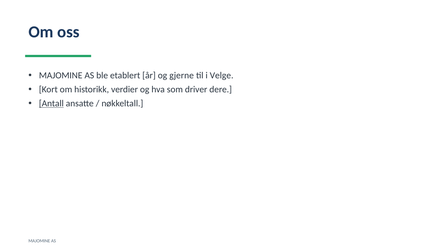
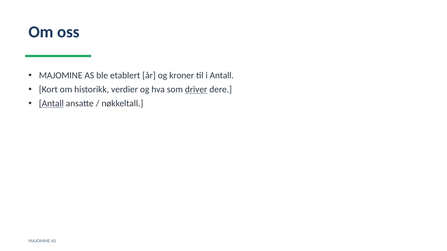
gjerne: gjerne -> kroner (182, 76)
i Velge: Velge -> Antall (222, 76)
driver underline: none -> present (196, 90)
